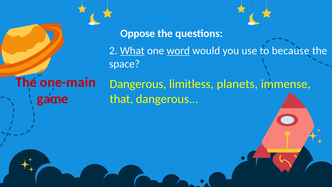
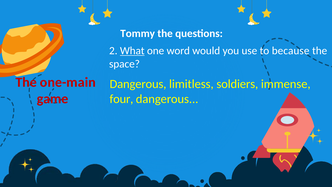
Oppose: Oppose -> Tommy (138, 34)
word underline: present -> none (178, 51)
planets: planets -> soldiers (237, 84)
that: that -> four (121, 99)
